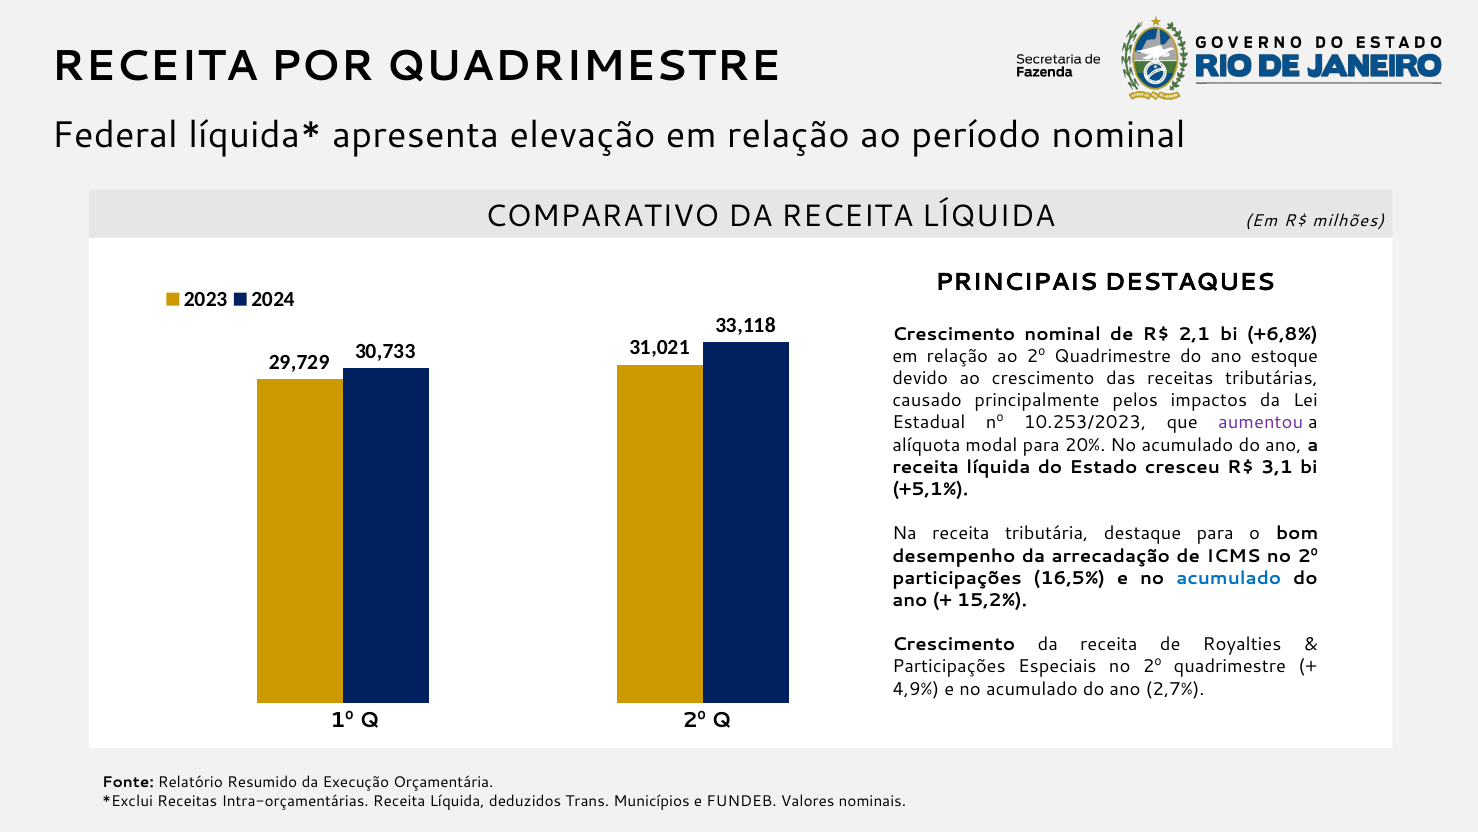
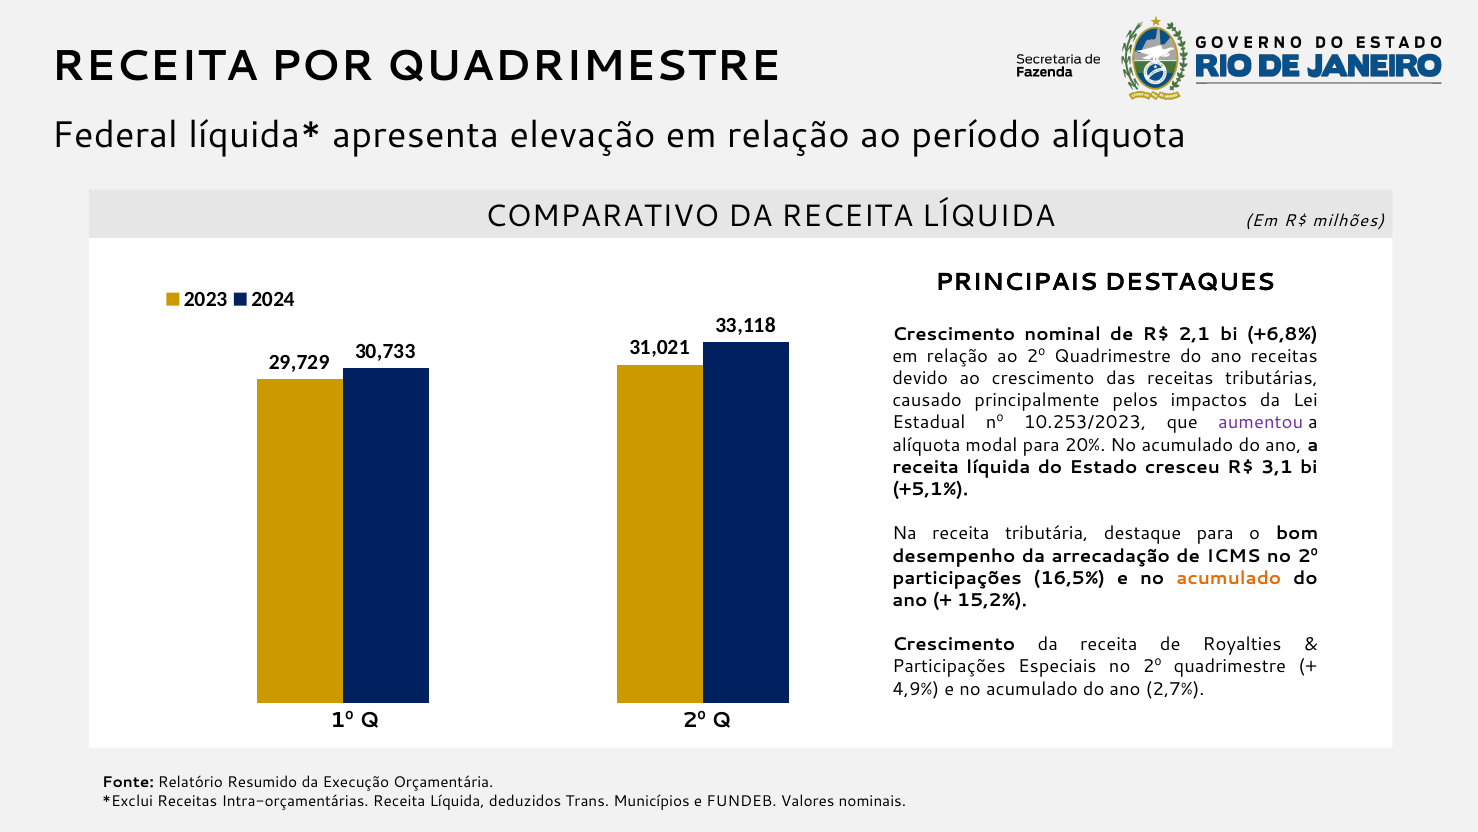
período nominal: nominal -> alíquota (1119, 135)
ano estoque: estoque -> receitas (1284, 356)
acumulado colour: blue -> orange (1229, 578)
